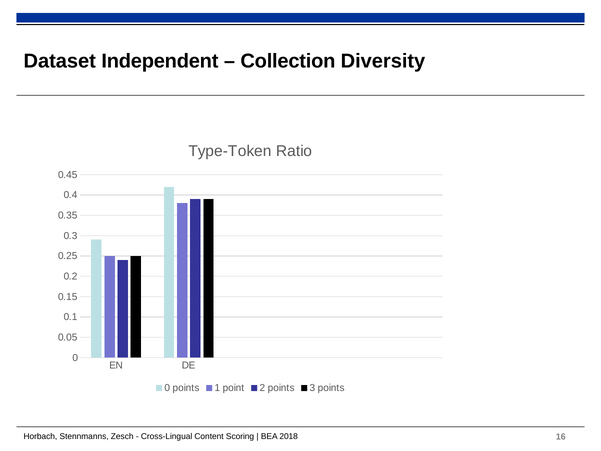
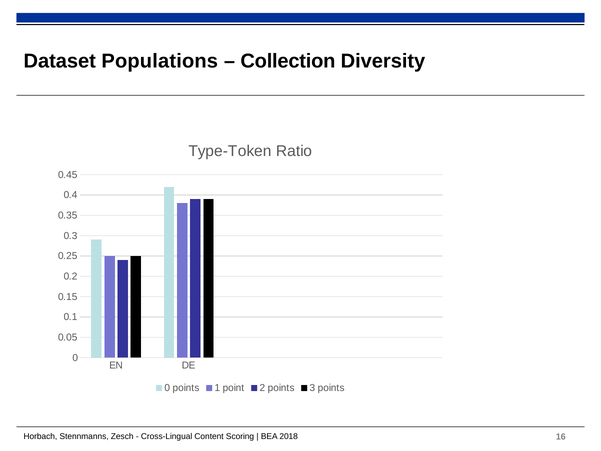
Independent: Independent -> Populations (160, 61)
